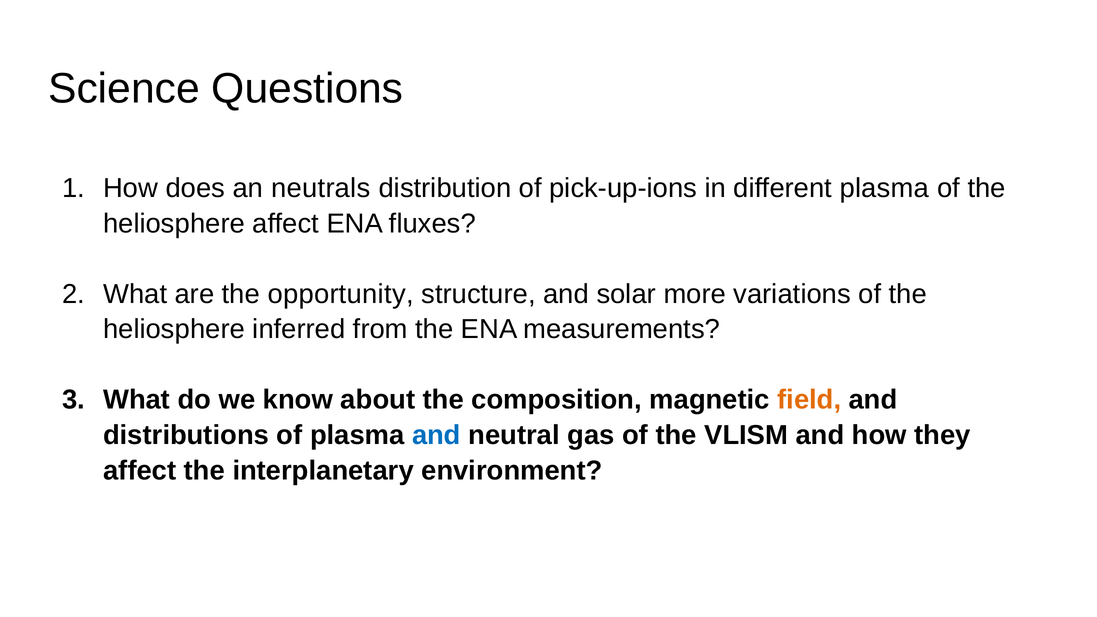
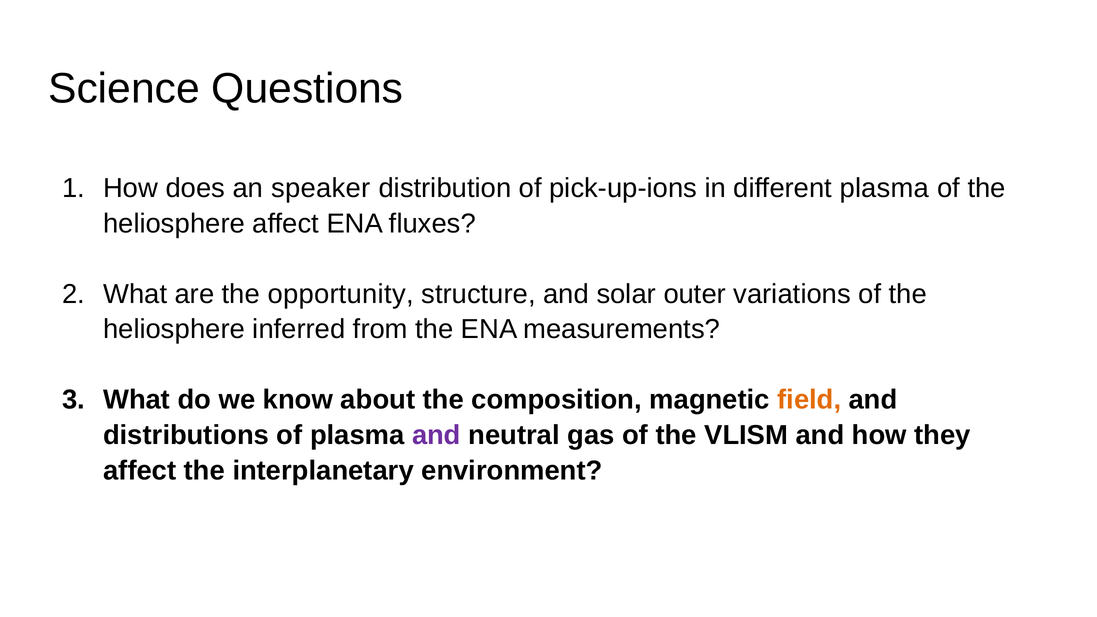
neutrals: neutrals -> speaker (321, 188)
more: more -> outer (695, 294)
and colour: blue -> purple (436, 435)
